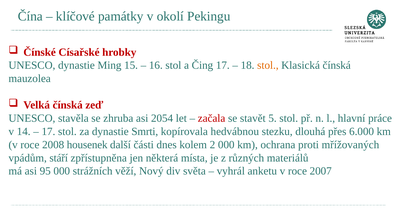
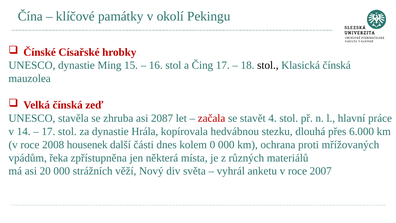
stol colour: orange -> black (268, 65)
2054: 2054 -> 2087 (162, 118)
5: 5 -> 4 (273, 118)
Smrti: Smrti -> Hrála (145, 131)
2: 2 -> 0 (212, 145)
stáří: stáří -> řeka (59, 158)
95: 95 -> 20 (45, 171)
